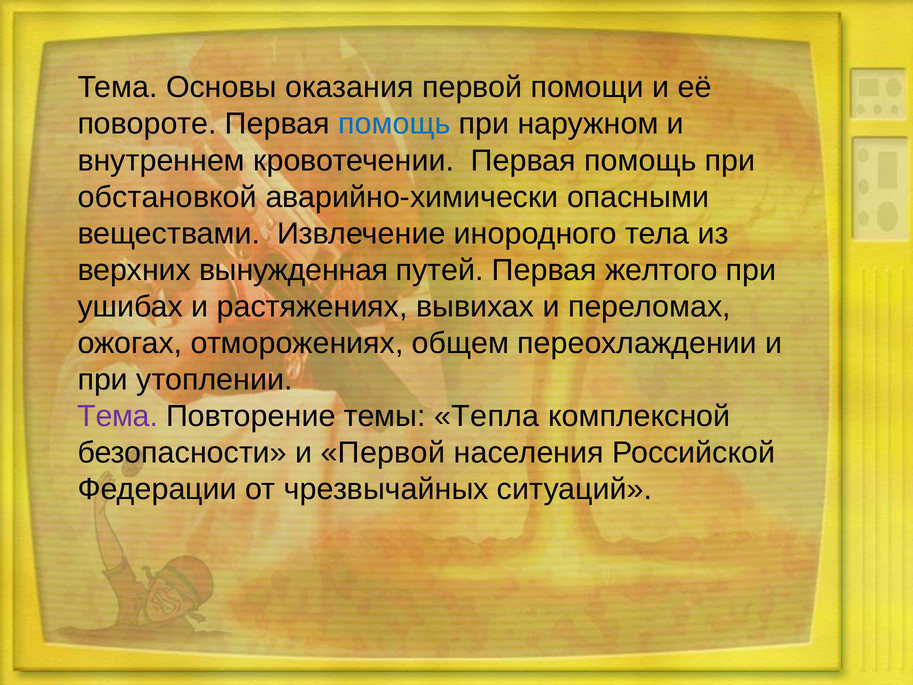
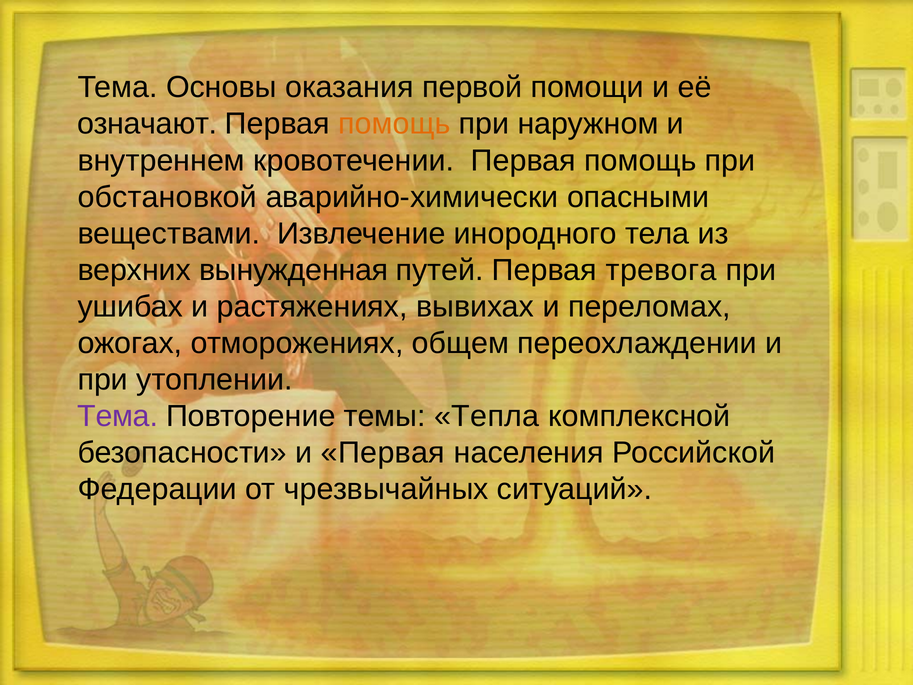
повороте: повороте -> означают (147, 124)
помощь colour: blue -> orange (394, 124)
желтого: желтого -> тревога (661, 270)
и Первой: Первой -> Первая (383, 453)
